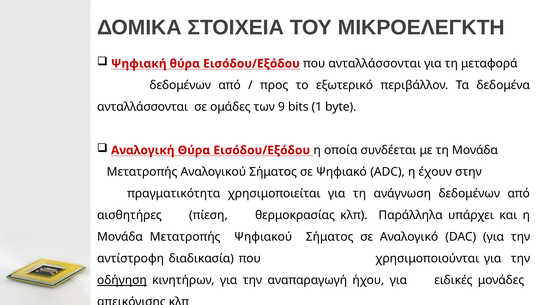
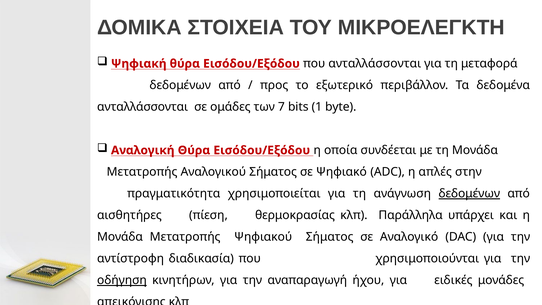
9: 9 -> 7 (281, 107)
έχουν: έχουν -> απλές (435, 172)
δεδομένων underline: none -> present (469, 194)
